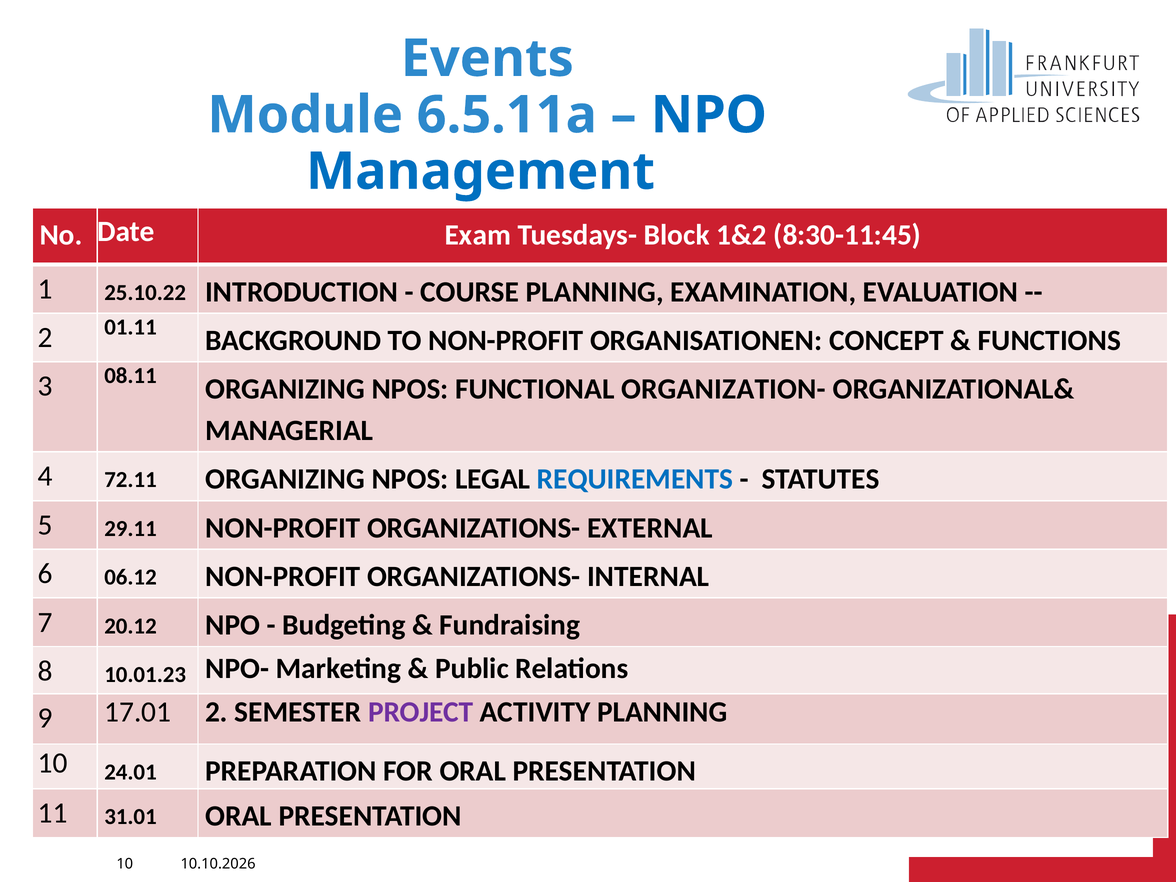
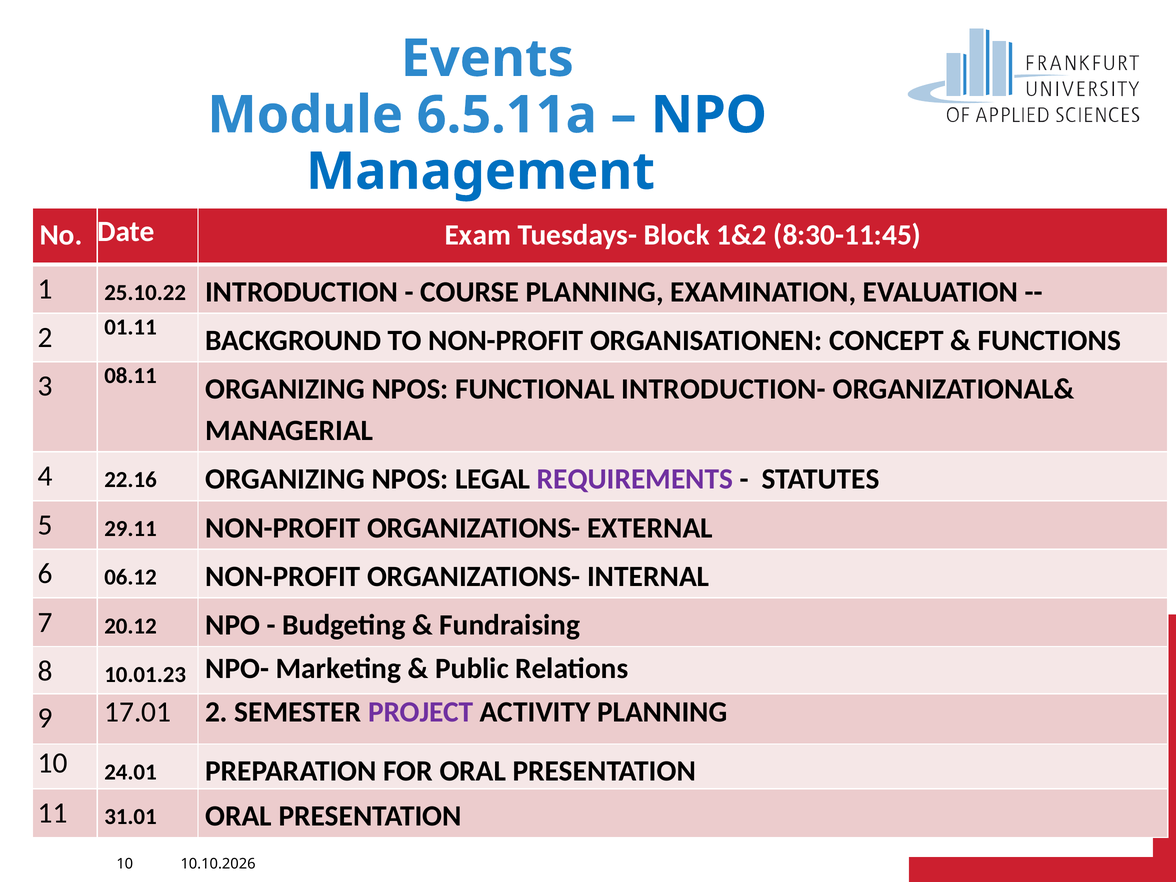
ORGANIZATION-: ORGANIZATION- -> INTRODUCTION- (723, 389)
72.11: 72.11 -> 22.16 (131, 480)
REQUIREMENTS colour: blue -> purple (635, 479)
